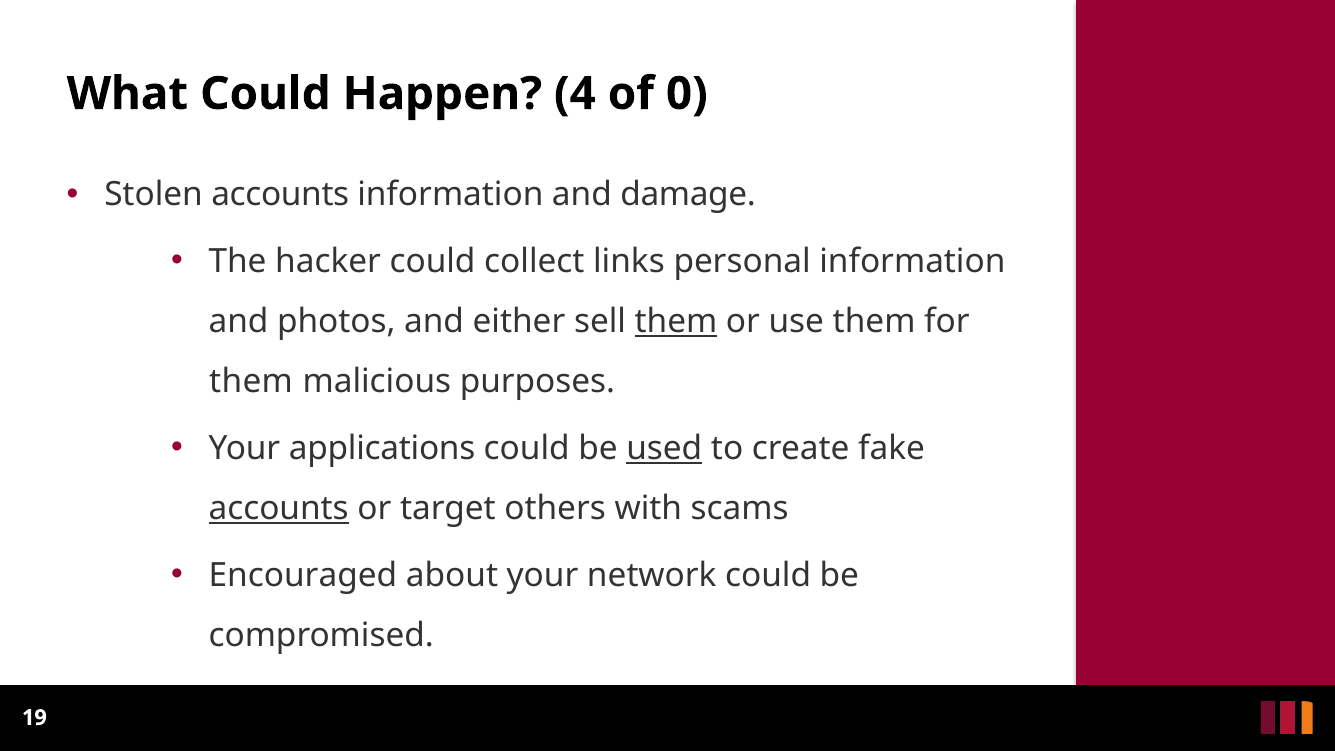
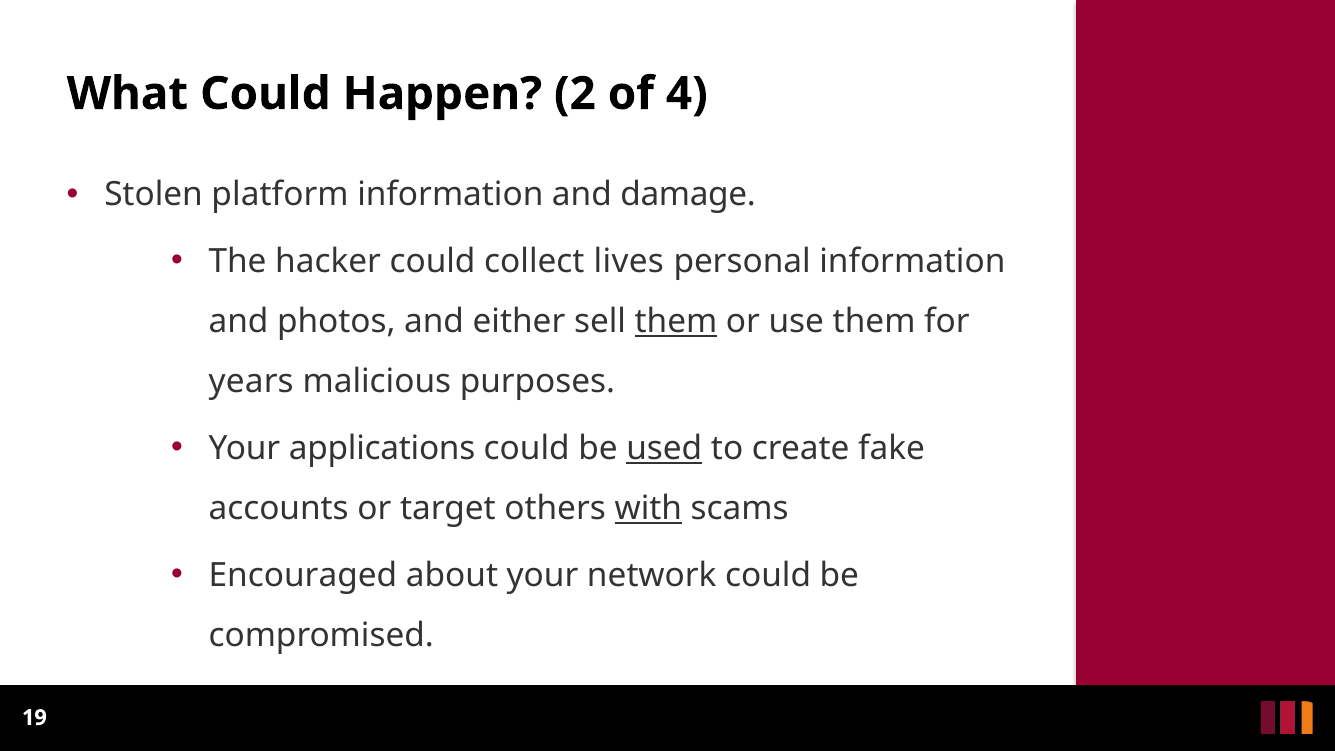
4: 4 -> 2 (575, 94)
0: 0 -> 4 (687, 94)
Stolen accounts: accounts -> platform (280, 195)
links: links -> lives (629, 262)
them: them -> years (251, 382)
accounts underline: present -> none (279, 509)
with underline: none -> present (648, 509)
